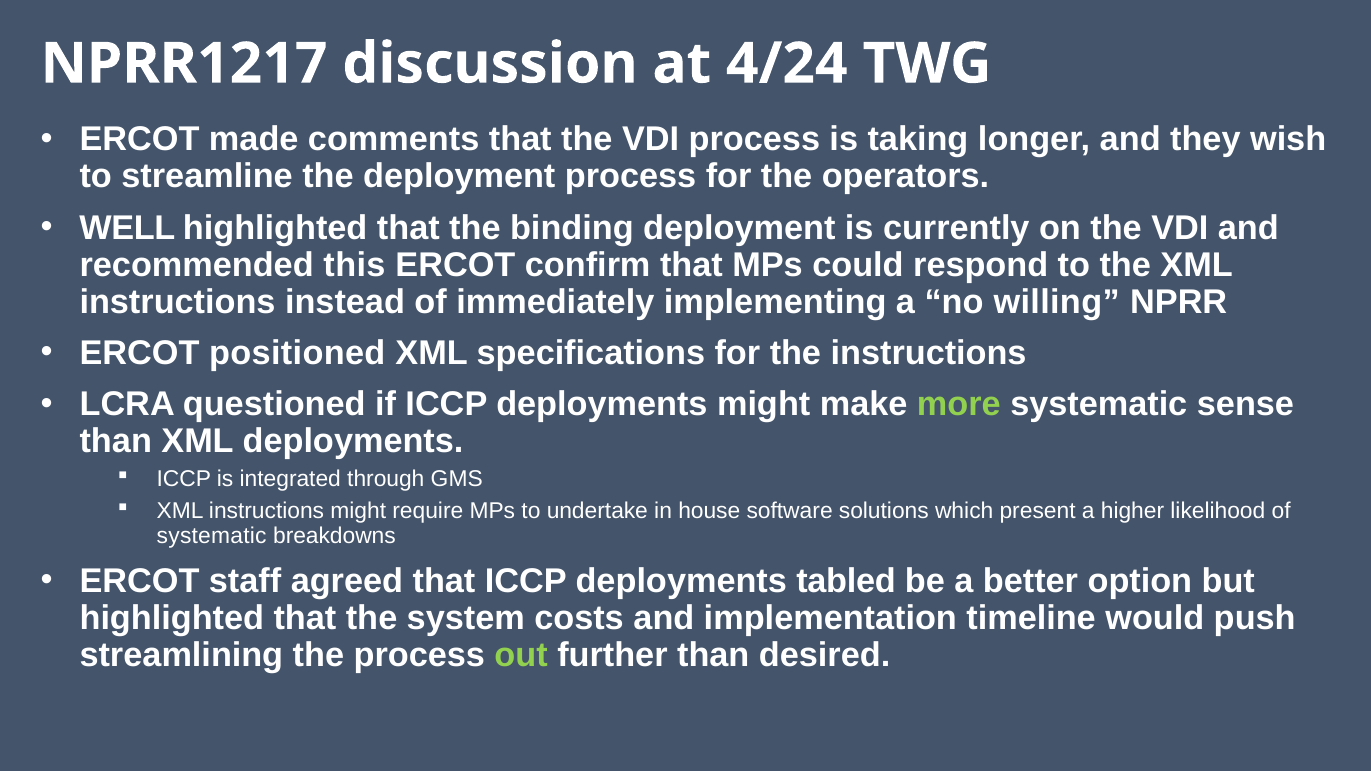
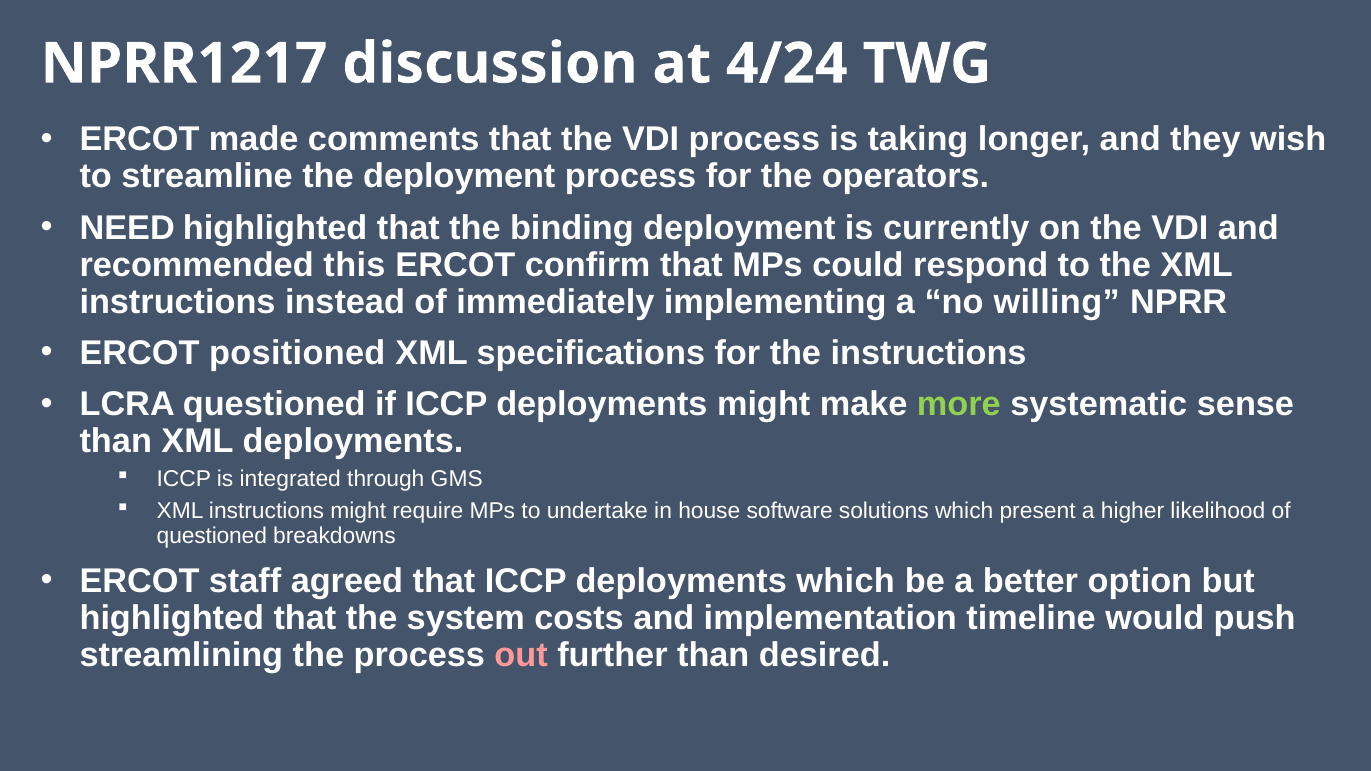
WELL: WELL -> NEED (127, 228)
systematic: systematic -> questioned (212, 536)
deployments tabled: tabled -> which (846, 581)
out colour: light green -> pink (521, 655)
